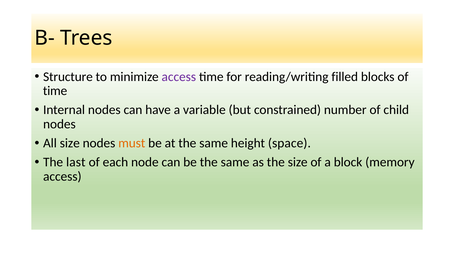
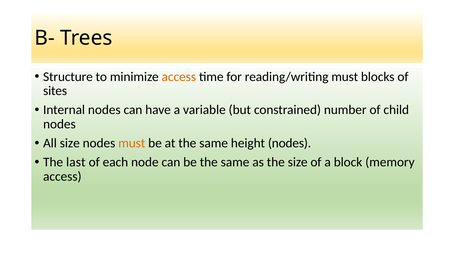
access colour: purple -> orange (179, 77)
reading/writing filled: filled -> must (345, 77)
time: time -> sites (55, 91)
height space: space -> nodes (290, 143)
